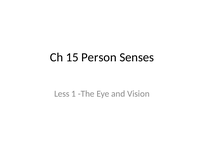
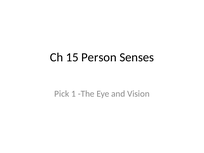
Less: Less -> Pick (62, 94)
